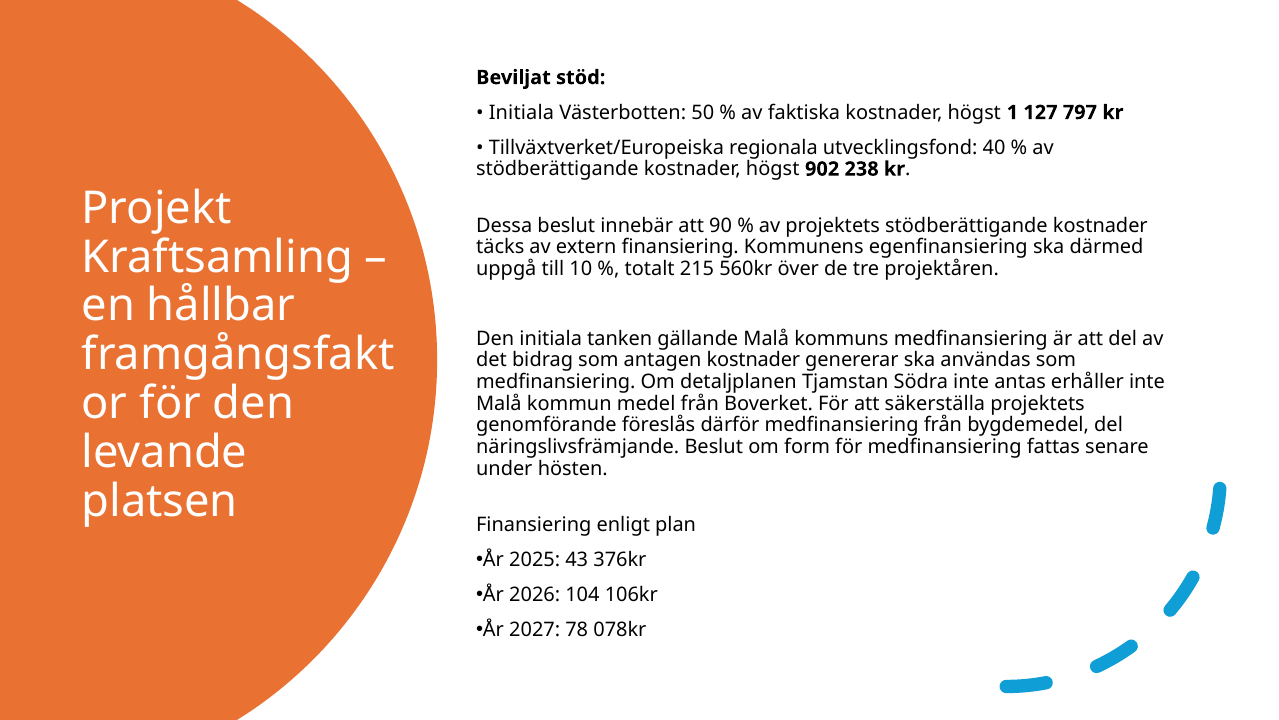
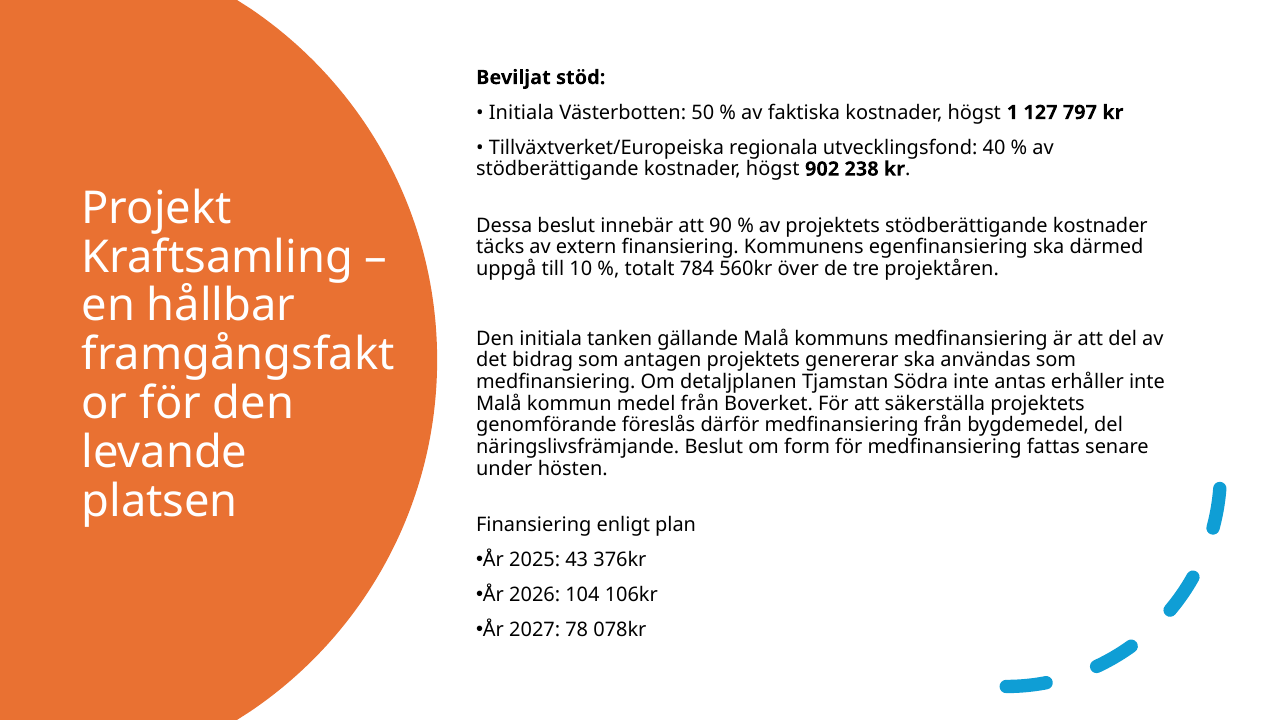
215: 215 -> 784 (697, 269)
antagen kostnader: kostnader -> projektets (753, 360)
